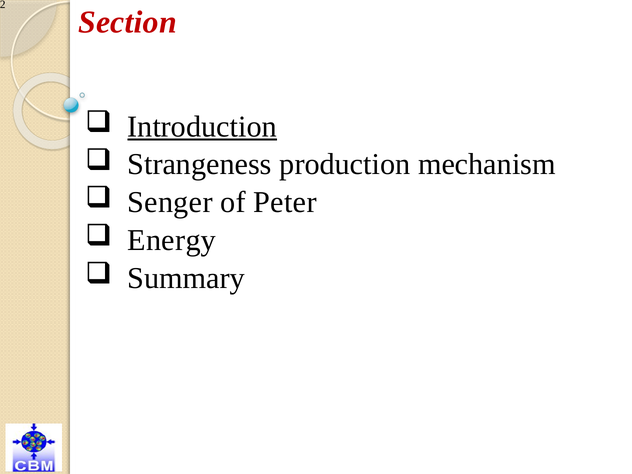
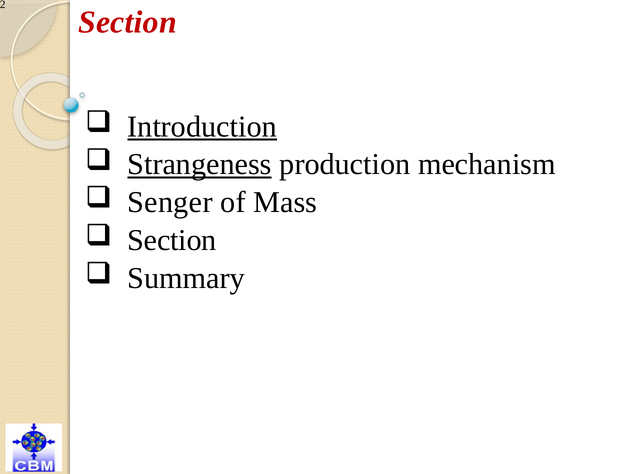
Strangeness underline: none -> present (200, 164)
Peter: Peter -> Mass (285, 202)
Energy: Energy -> Section (172, 240)
